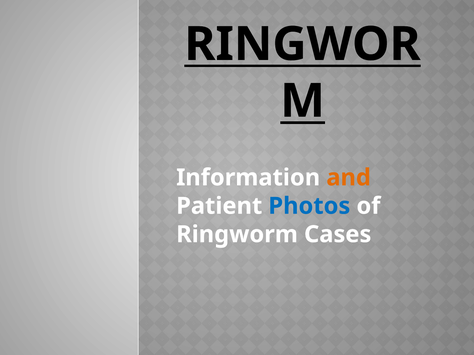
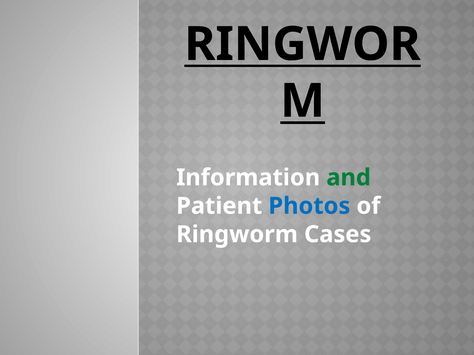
and colour: orange -> green (349, 178)
